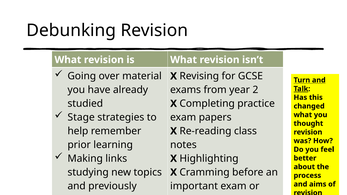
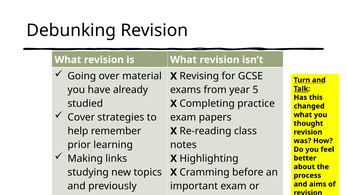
2: 2 -> 5 (255, 90)
Stage: Stage -> Cover (81, 117)
